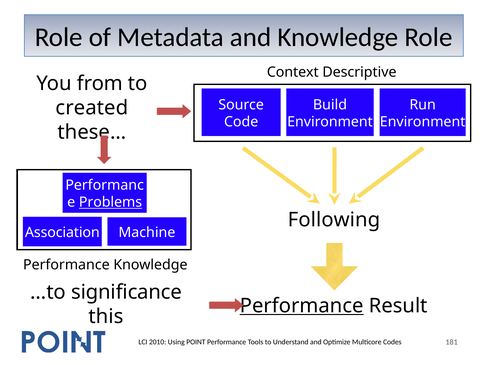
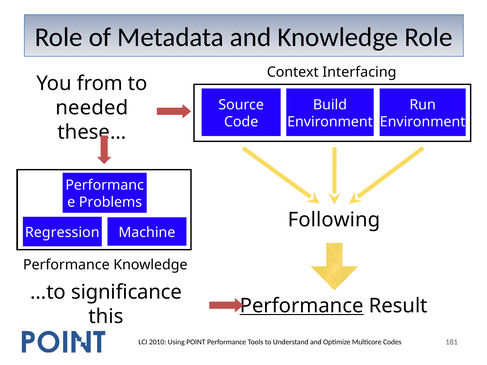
Descriptive: Descriptive -> Interfacing (359, 72)
created: created -> needed (92, 108)
Problems underline: present -> none (111, 202)
Association: Association -> Regression (62, 233)
